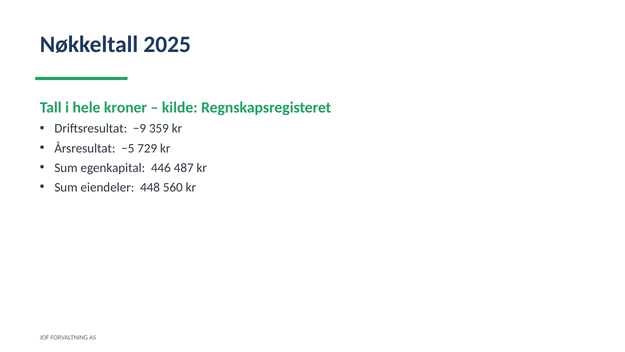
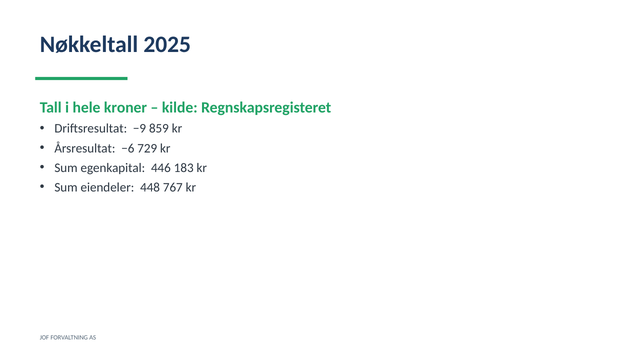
359: 359 -> 859 (159, 129)
−5: −5 -> −6 (128, 148)
487: 487 -> 183 (184, 168)
560: 560 -> 767 (173, 187)
